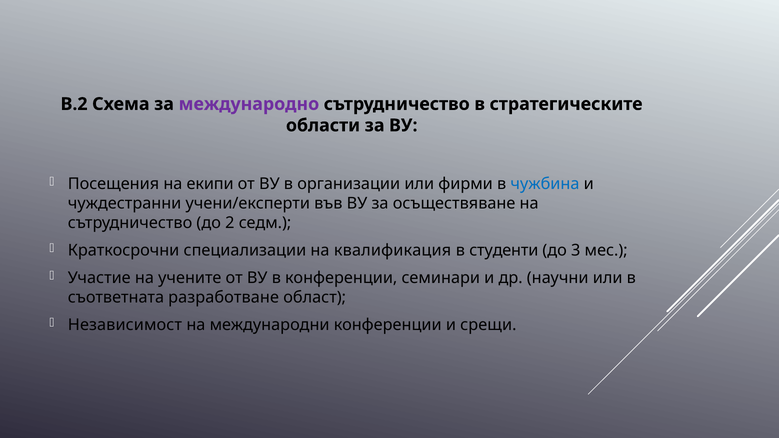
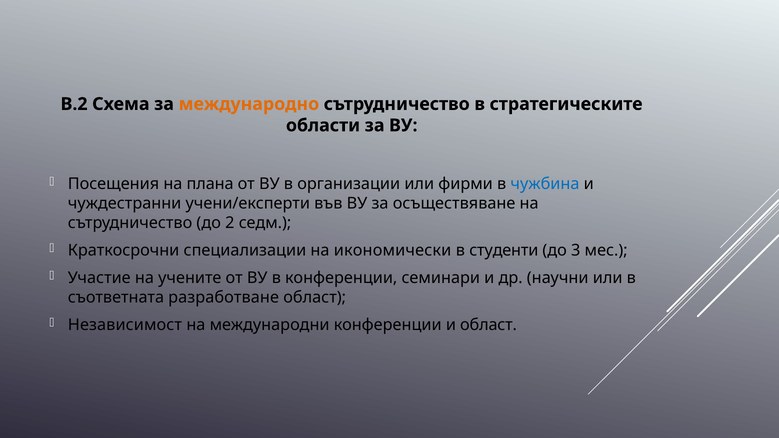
международно colour: purple -> orange (249, 104)
екипи: екипи -> плана (210, 184)
квалификация: квалификация -> икономически (393, 250)
и срещи: срещи -> област (489, 325)
